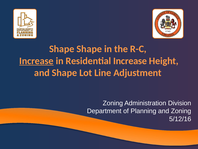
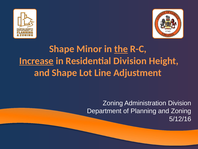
Shape Shape: Shape -> Minor (89, 49)
the underline: none -> present (121, 49)
Residential Increase: Increase -> Division (130, 61)
